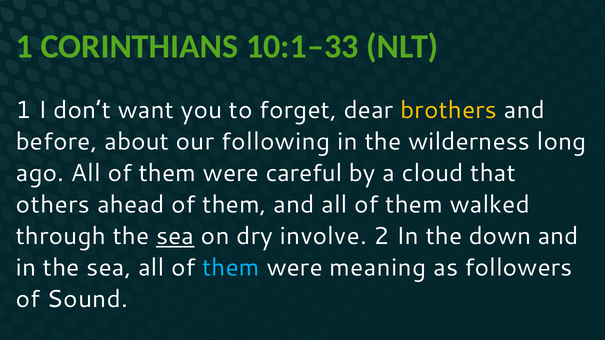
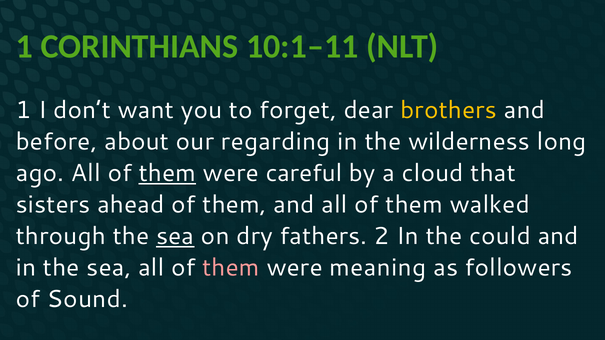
10:1–33: 10:1–33 -> 10:1–11 (302, 47)
following: following -> regarding (276, 142)
them underline: none -> present (167, 173)
others: others -> sisters (53, 205)
involve: involve -> fathers (323, 237)
down: down -> could (500, 237)
them colour: light blue -> pink (231, 268)
